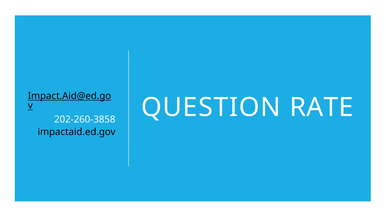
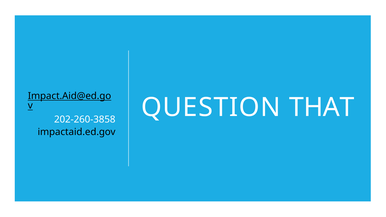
RATE: RATE -> THAT (322, 107)
